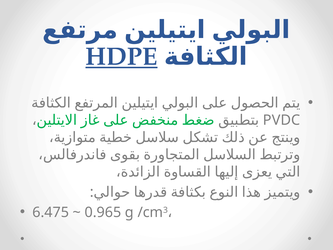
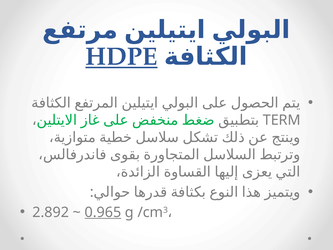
PVDC: PVDC -> TERM (282, 120)
6.475: 6.475 -> 2.892 (51, 212)
0.965 underline: none -> present (103, 212)
